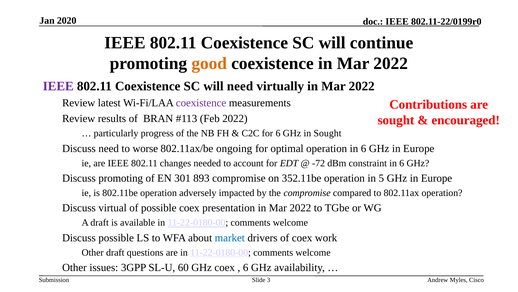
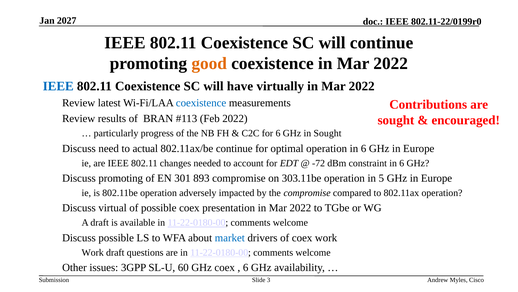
2020: 2020 -> 2027 (67, 21)
IEEE colour: purple -> blue (58, 86)
will need: need -> have (240, 86)
coexistence colour: purple -> blue (201, 103)
worse: worse -> actual (145, 148)
802.11ax/be ongoing: ongoing -> continue (234, 148)
352.11be: 352.11be -> 303.11be (302, 178)
Other: Other -> Work (93, 252)
